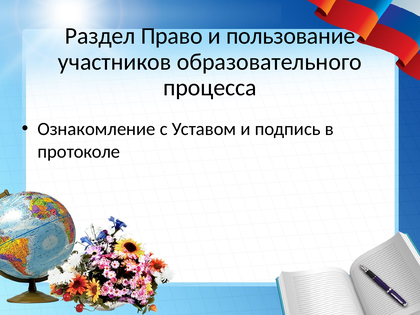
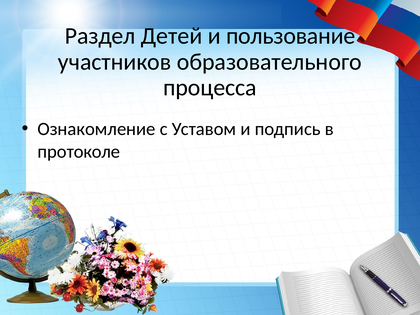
Право: Право -> Детей (172, 36)
